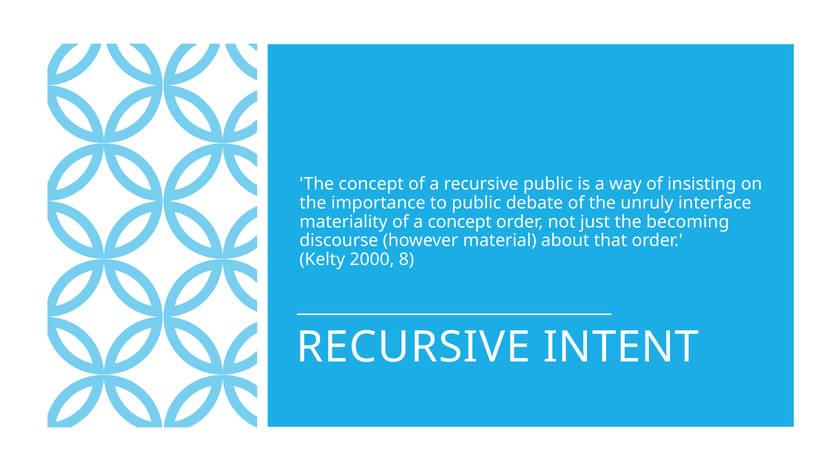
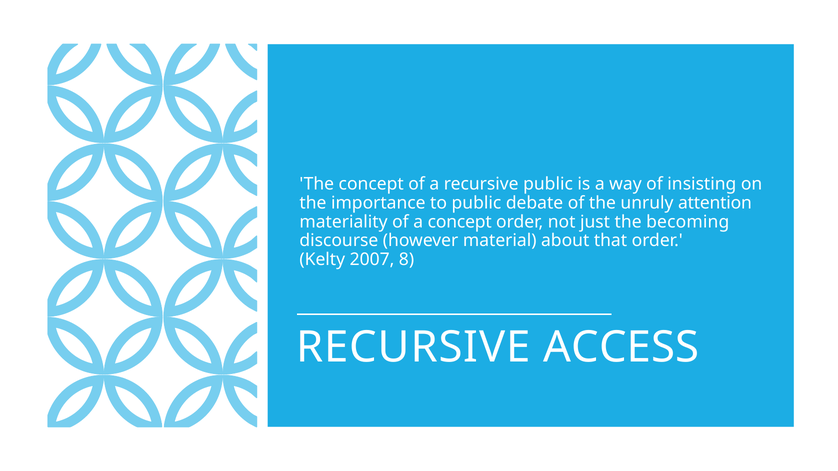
interface: interface -> attention (715, 203)
2000: 2000 -> 2007 (372, 260)
INTENT: INTENT -> ACCESS (621, 348)
